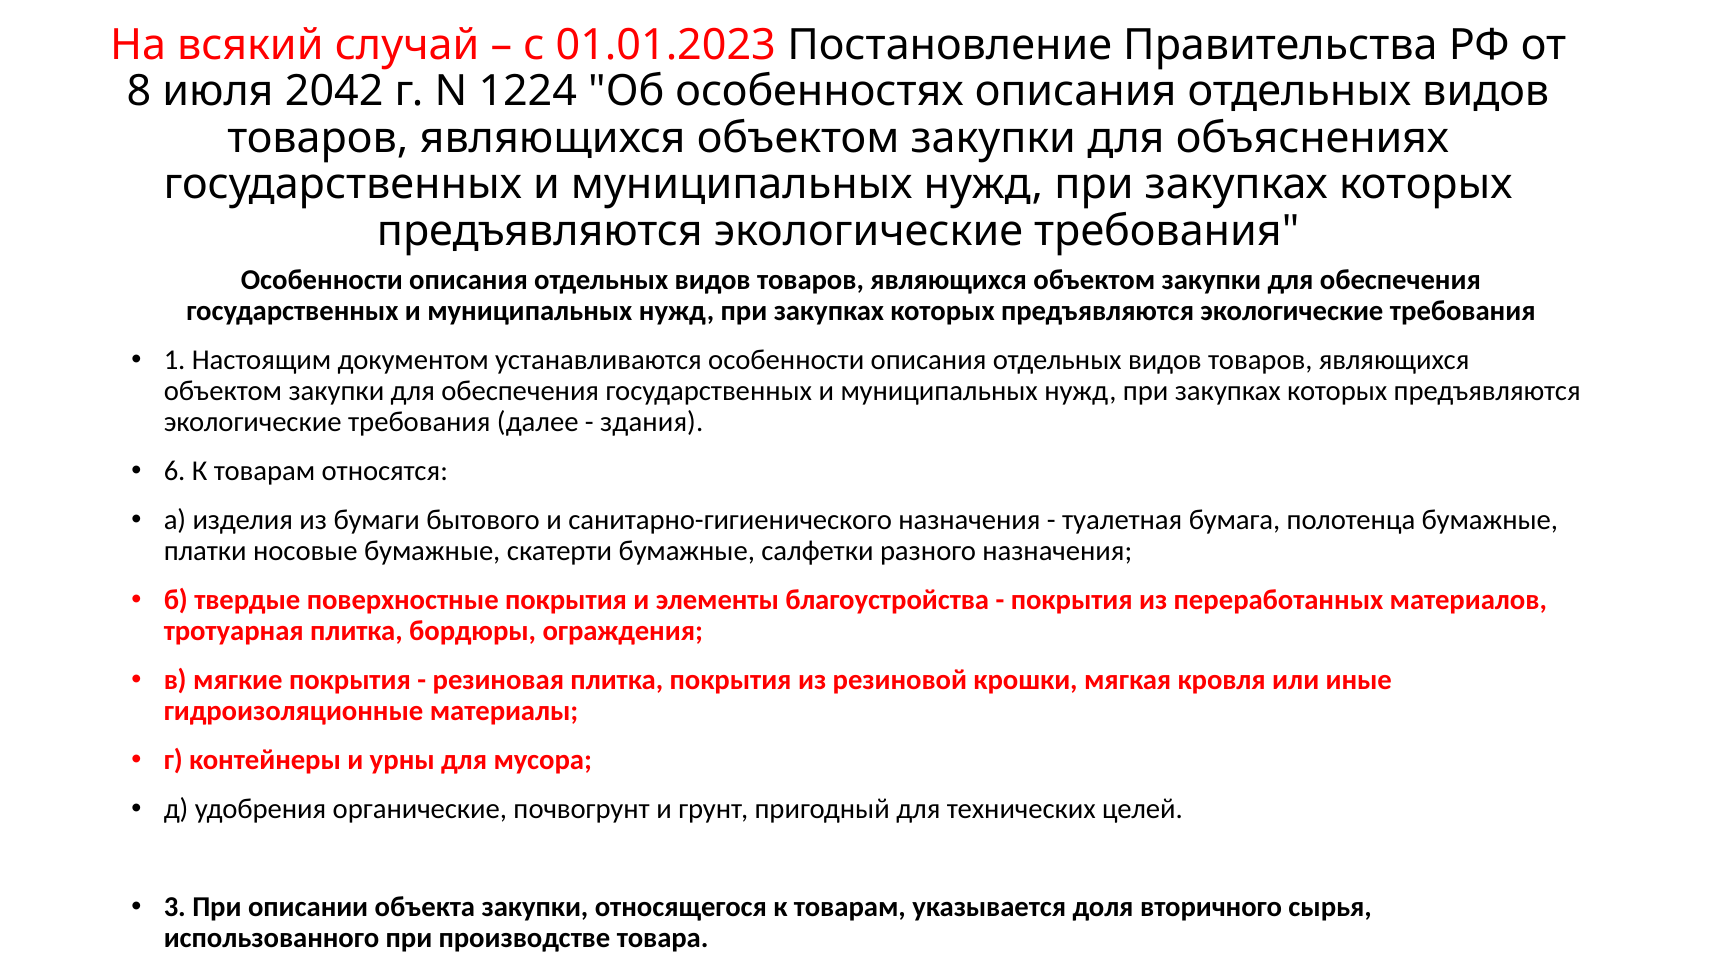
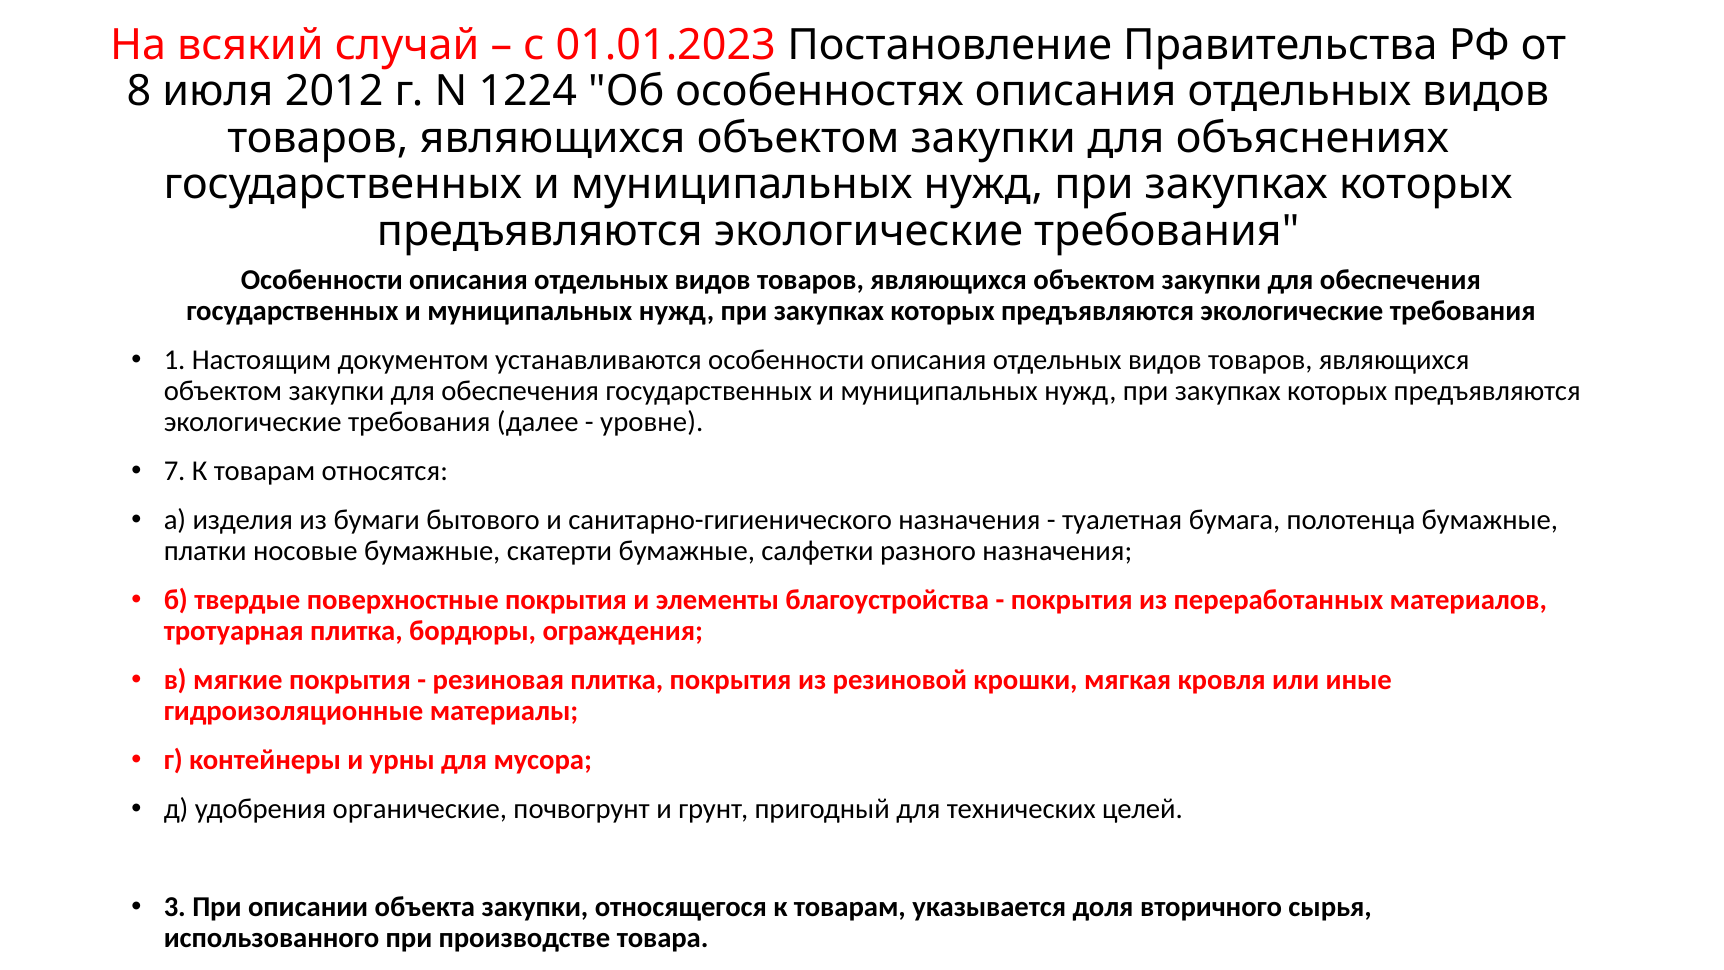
2042: 2042 -> 2012 (334, 91)
здания: здания -> уровне (652, 422)
6: 6 -> 7 (175, 471)
